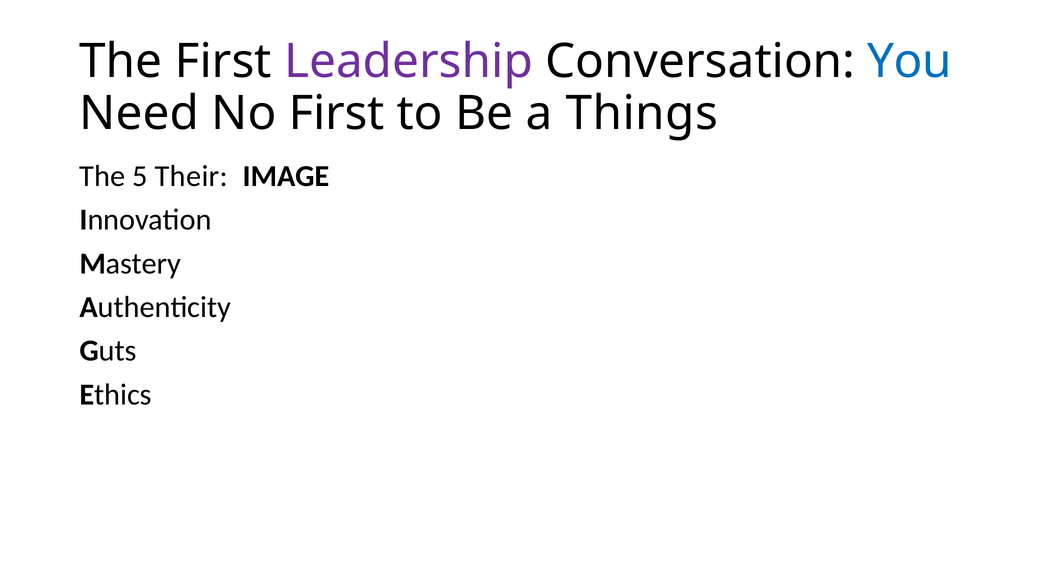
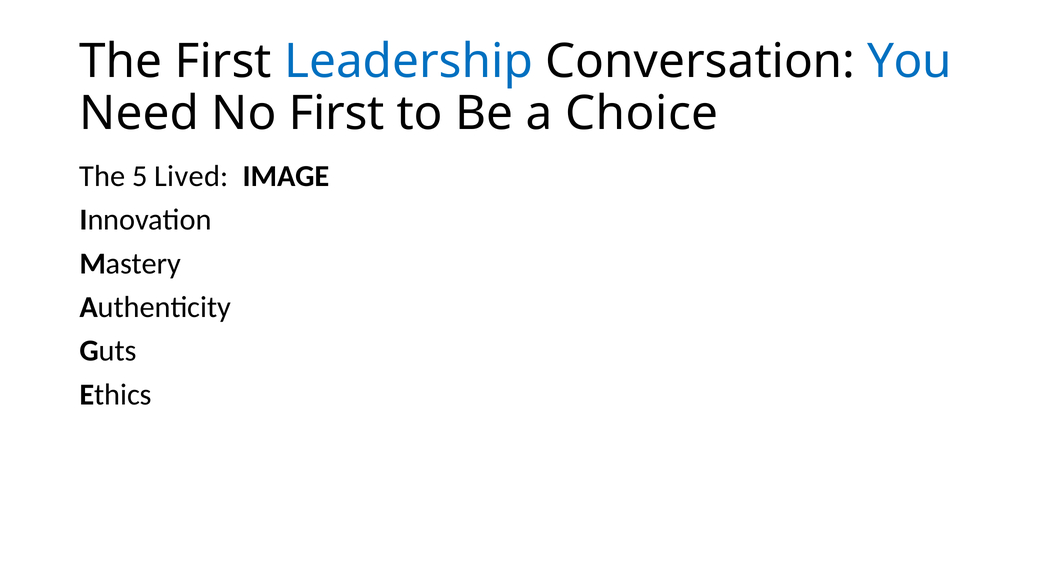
Leadership colour: purple -> blue (408, 62)
Things: Things -> Choice (642, 113)
Their: Their -> Lived (191, 176)
